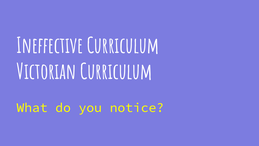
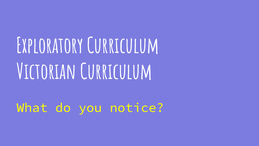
Ineffective: Ineffective -> Exploratory (50, 46)
